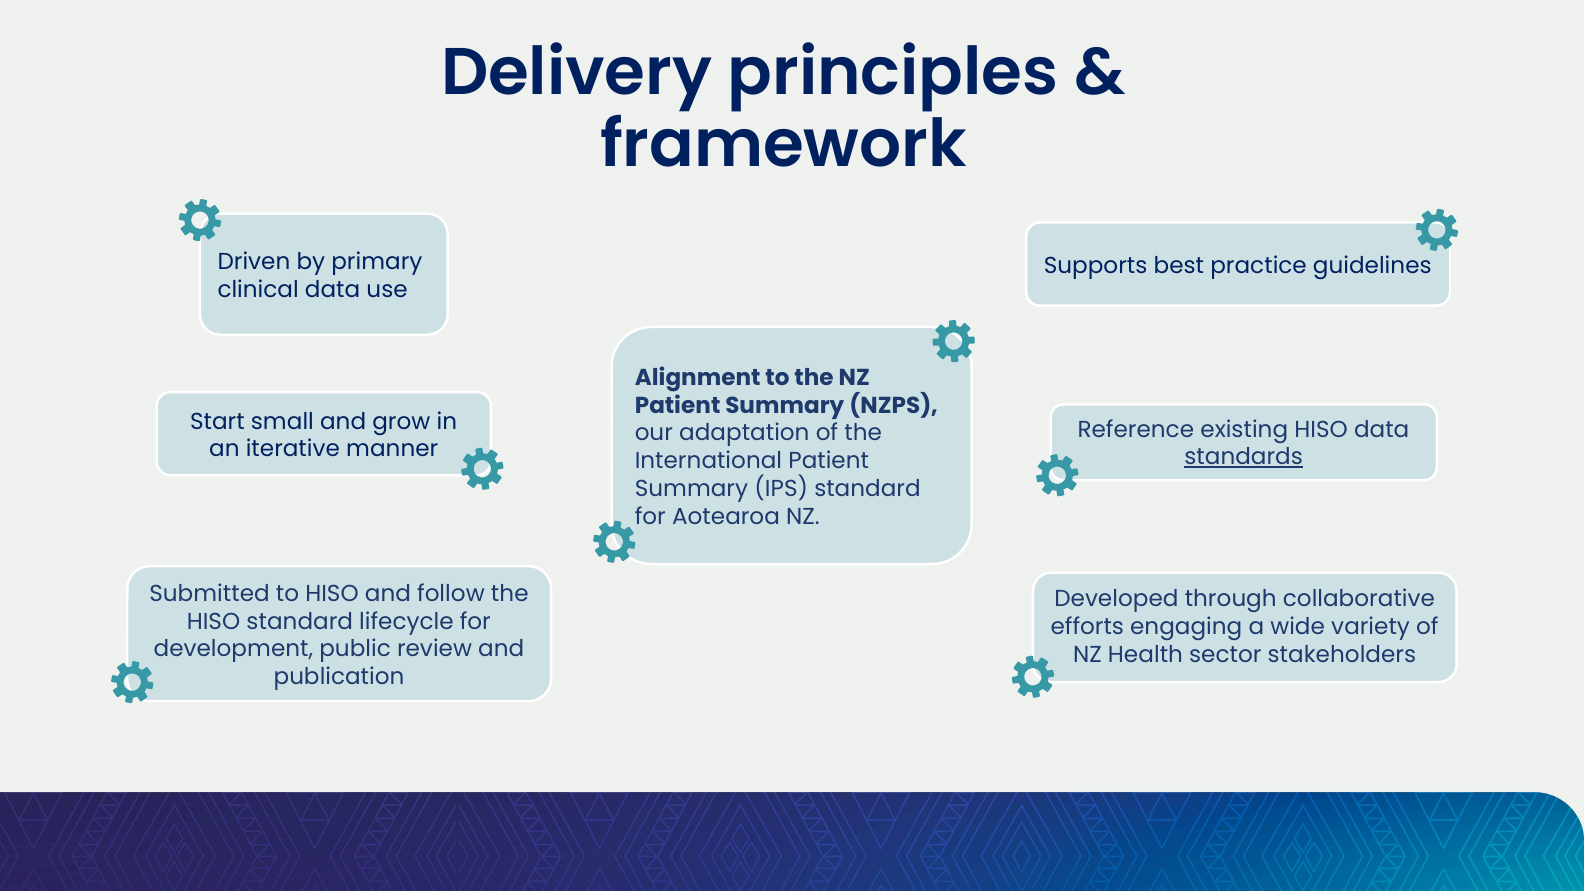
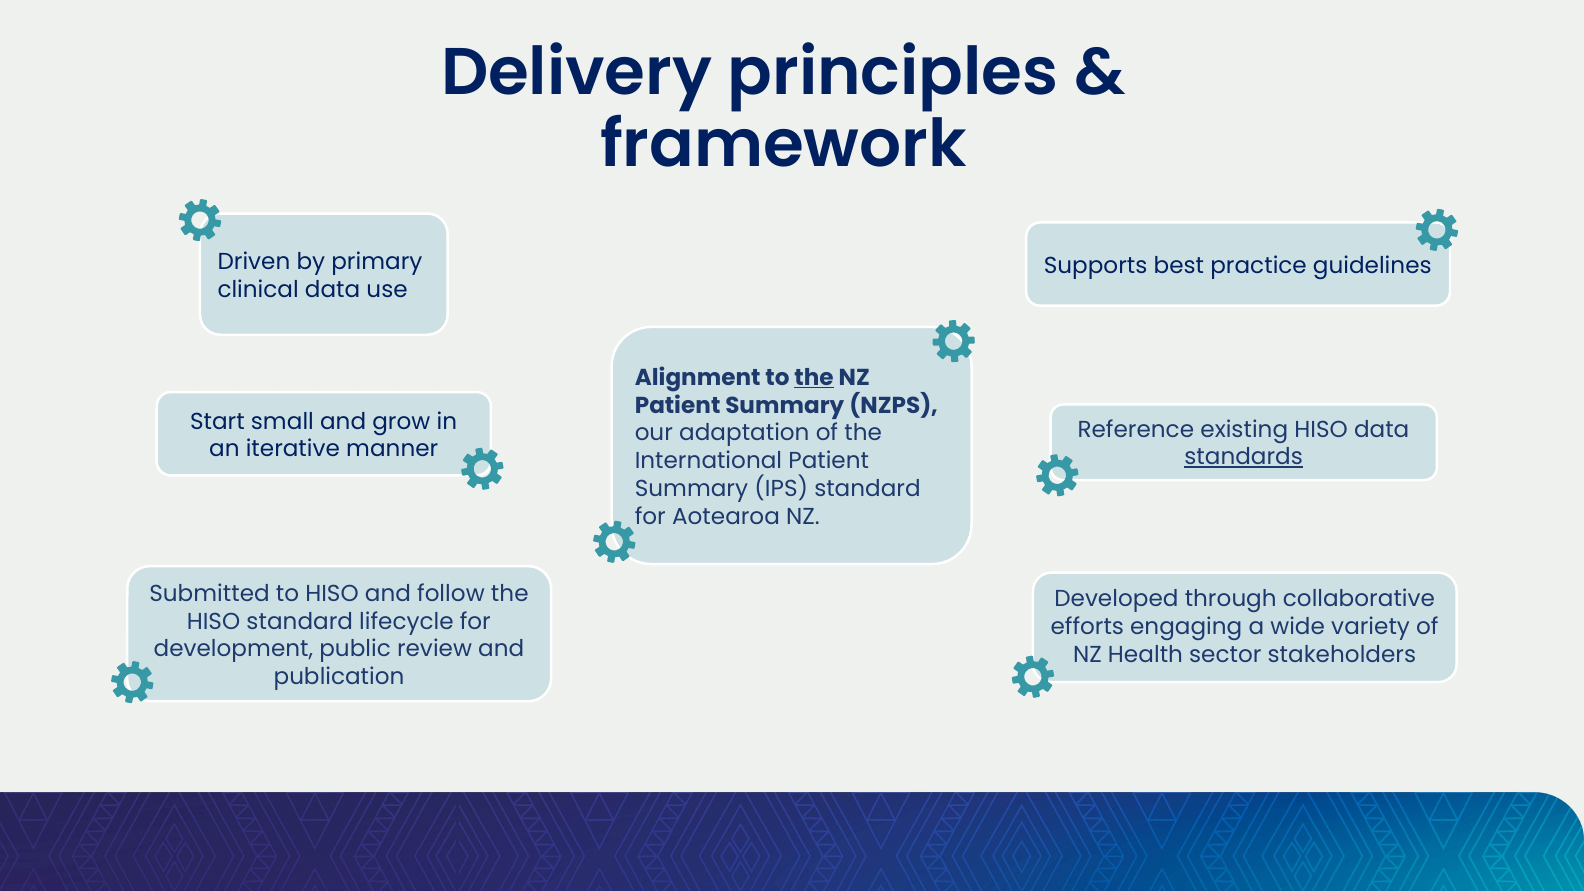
the underline: none -> present (814, 378)
